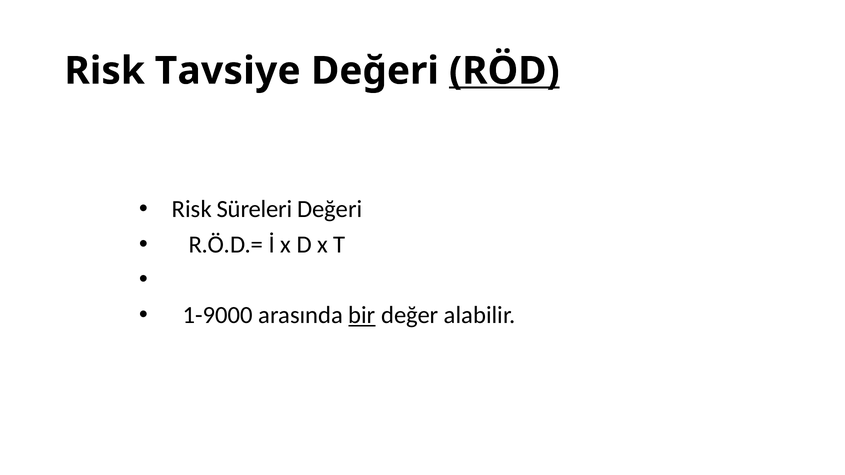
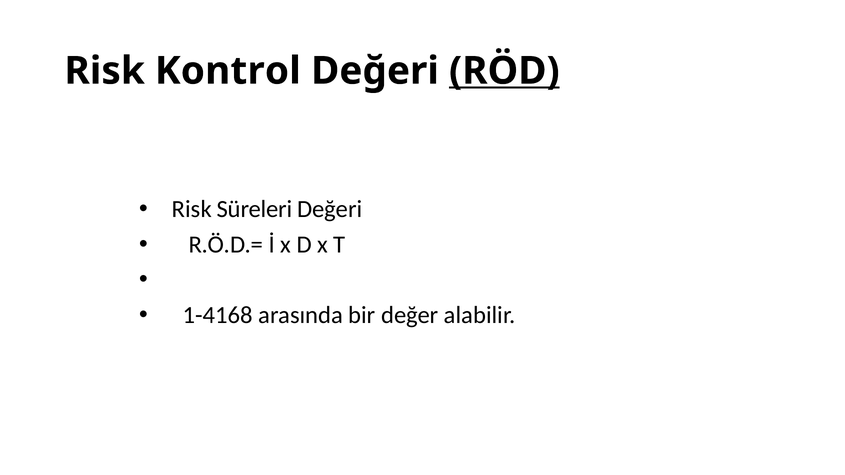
Tavsiye: Tavsiye -> Kontrol (228, 71)
1-9000: 1-9000 -> 1-4168 (218, 315)
bir underline: present -> none (362, 315)
